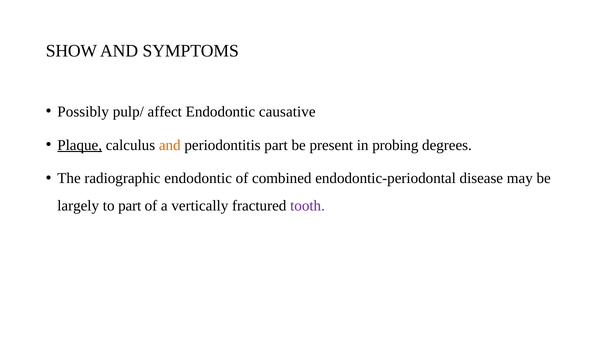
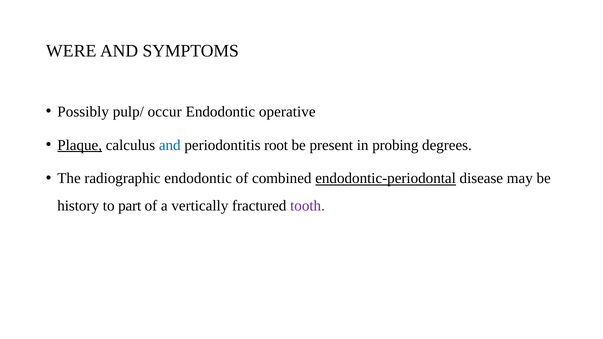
SHOW: SHOW -> WERE (71, 51)
affect: affect -> occur (165, 112)
causative: causative -> operative (287, 112)
and colour: orange -> blue (170, 145)
periodontitis part: part -> root (276, 145)
endodontic-periodontal underline: none -> present (386, 179)
largely: largely -> history (78, 206)
